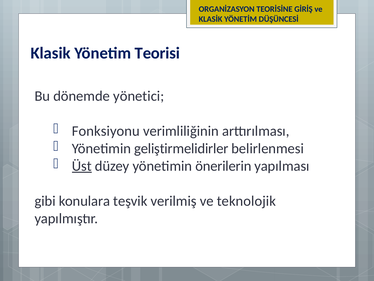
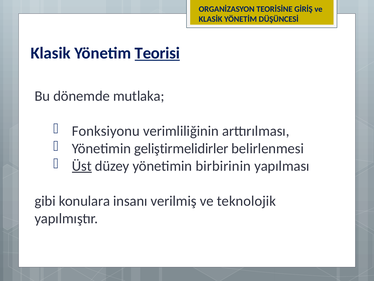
Teorisi underline: none -> present (157, 53)
yönetici: yönetici -> mutlaka (139, 96)
önerilerin: önerilerin -> birbirinin (223, 166)
teşvik: teşvik -> insanı (130, 201)
